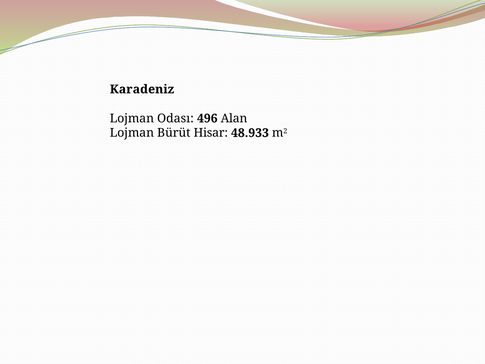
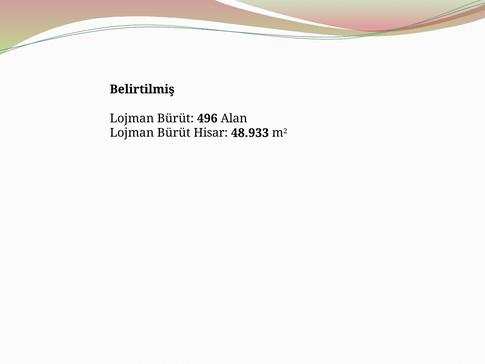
Karadeniz: Karadeniz -> Belirtilmiş (142, 89)
Odası: Odası -> Bürüt (175, 118)
